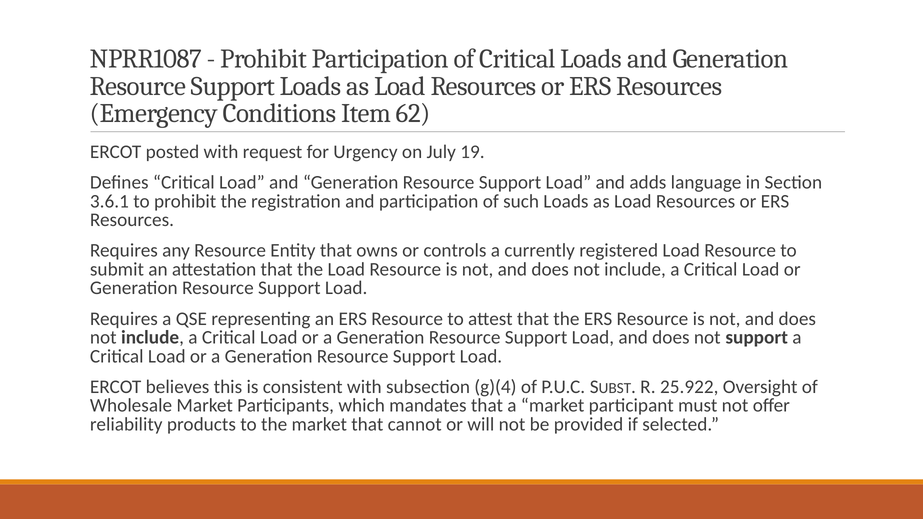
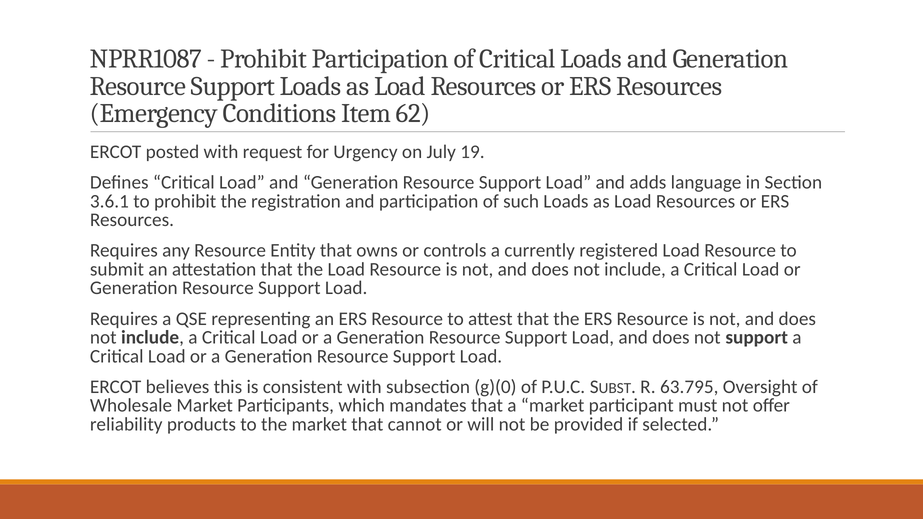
g)(4: g)(4 -> g)(0 (495, 387)
25.922: 25.922 -> 63.795 (689, 387)
